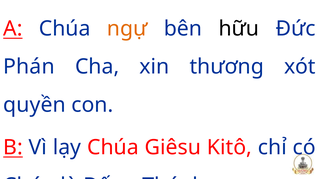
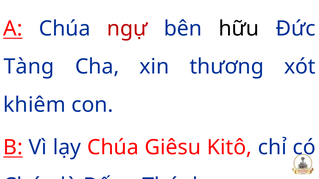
ngự colour: orange -> red (127, 29)
Phán: Phán -> Tàng (29, 67)
quyền: quyền -> khiêm (34, 105)
